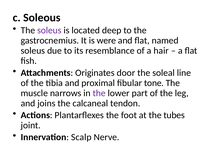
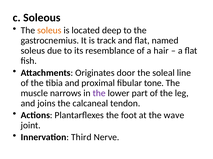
soleus colour: purple -> orange (49, 30)
were: were -> track (106, 41)
tubes: tubes -> wave (174, 116)
Scalp: Scalp -> Third (81, 138)
